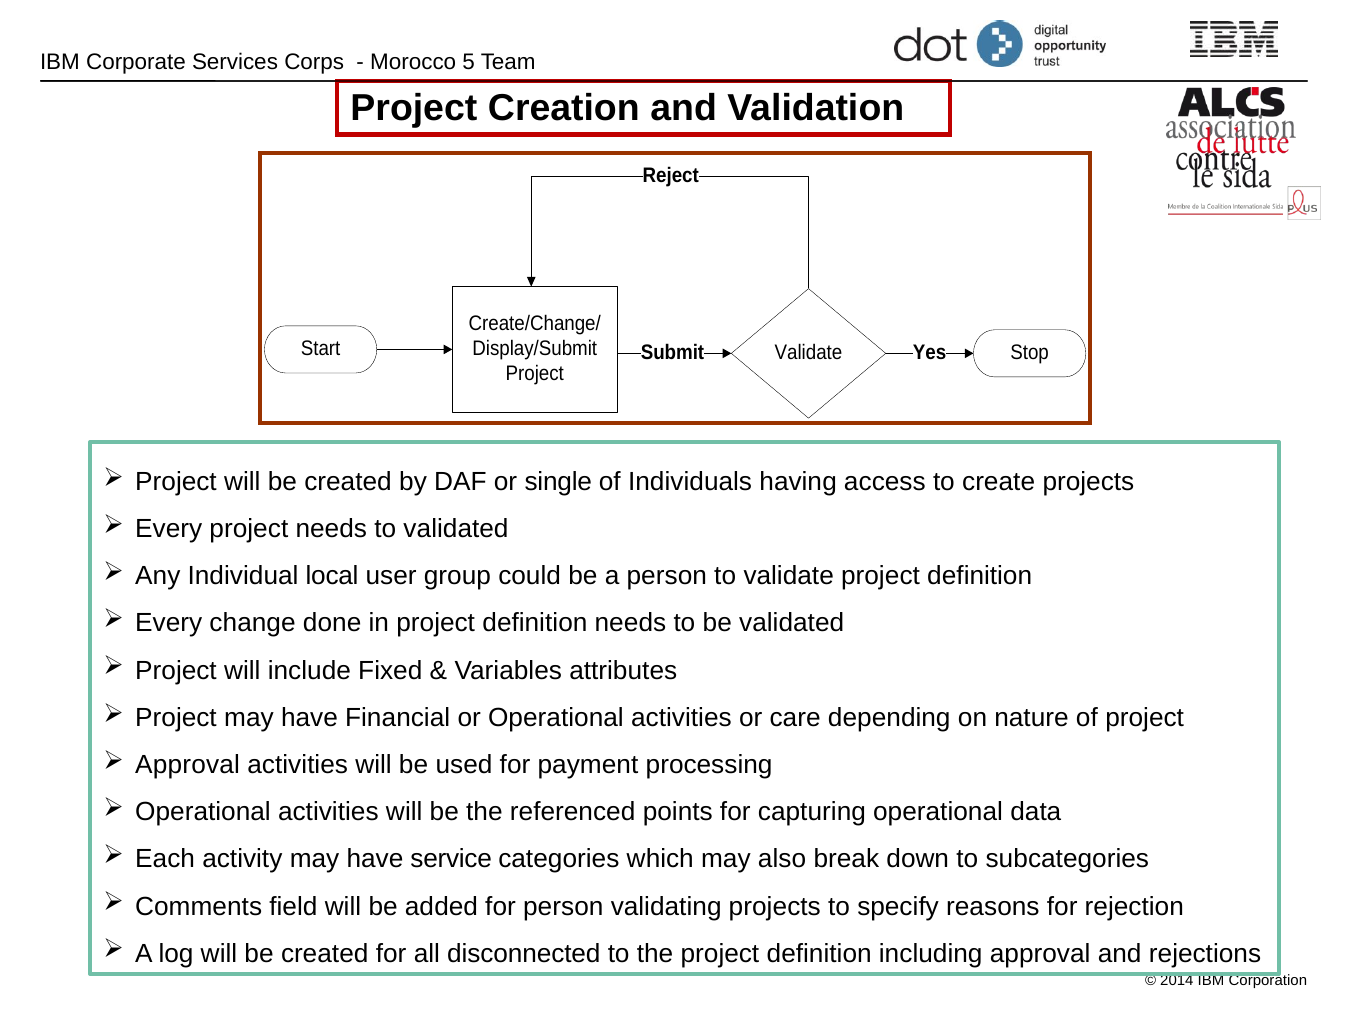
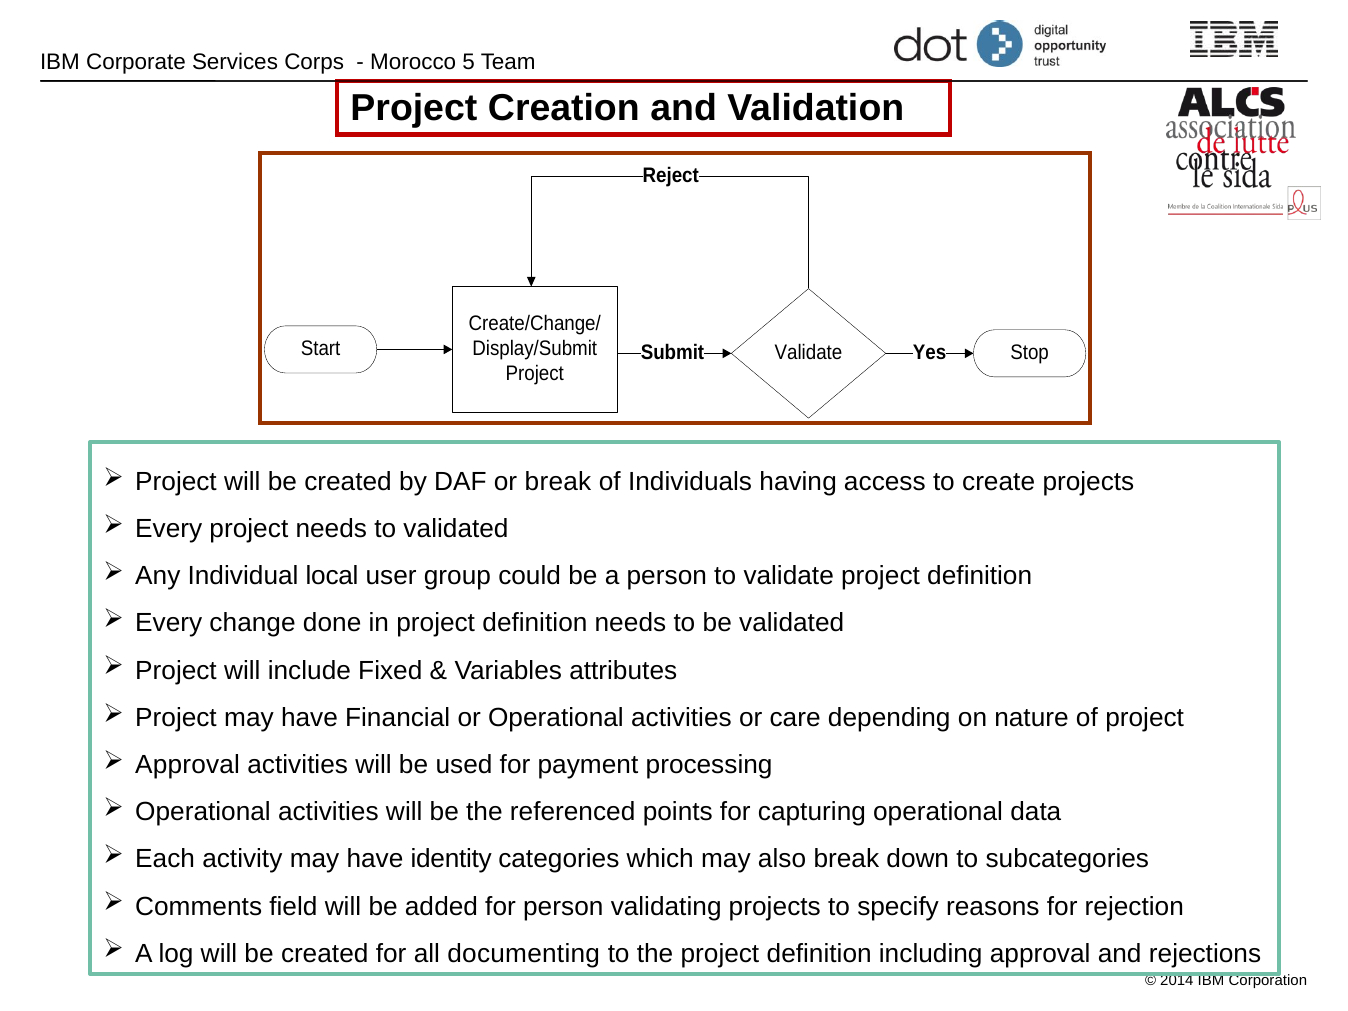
or single: single -> break (558, 482)
service: service -> identity (451, 859)
disconnected: disconnected -> documenting (524, 954)
